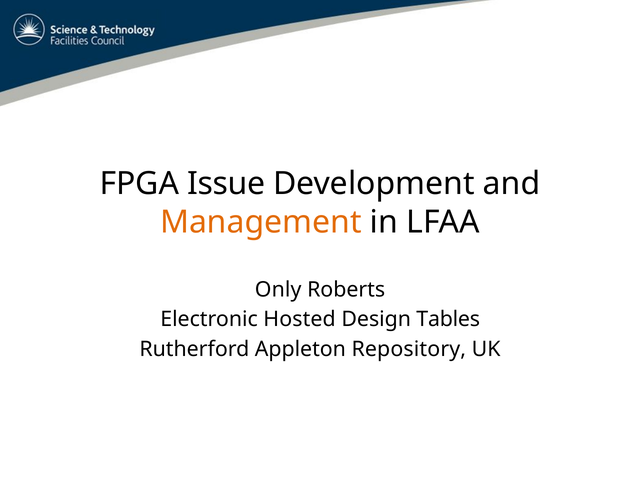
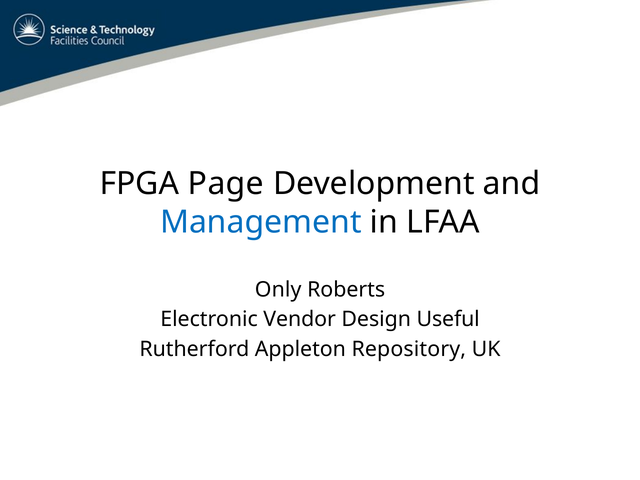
Issue: Issue -> Page (226, 184)
Management colour: orange -> blue (261, 222)
Hosted: Hosted -> Vendor (300, 319)
Tables: Tables -> Useful (448, 319)
